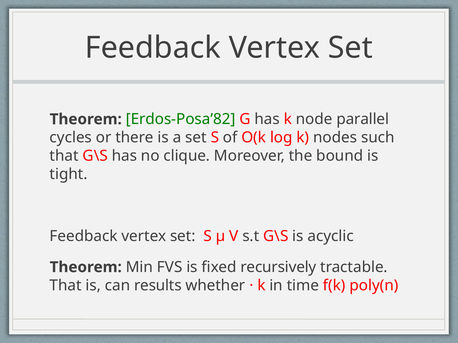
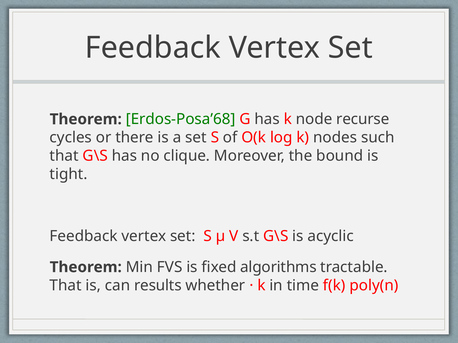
Erdos-Posa’82: Erdos-Posa’82 -> Erdos-Posa’68 (181, 119)
parallel: parallel -> recurse (363, 119)
recursively: recursively -> algorithms (278, 268)
